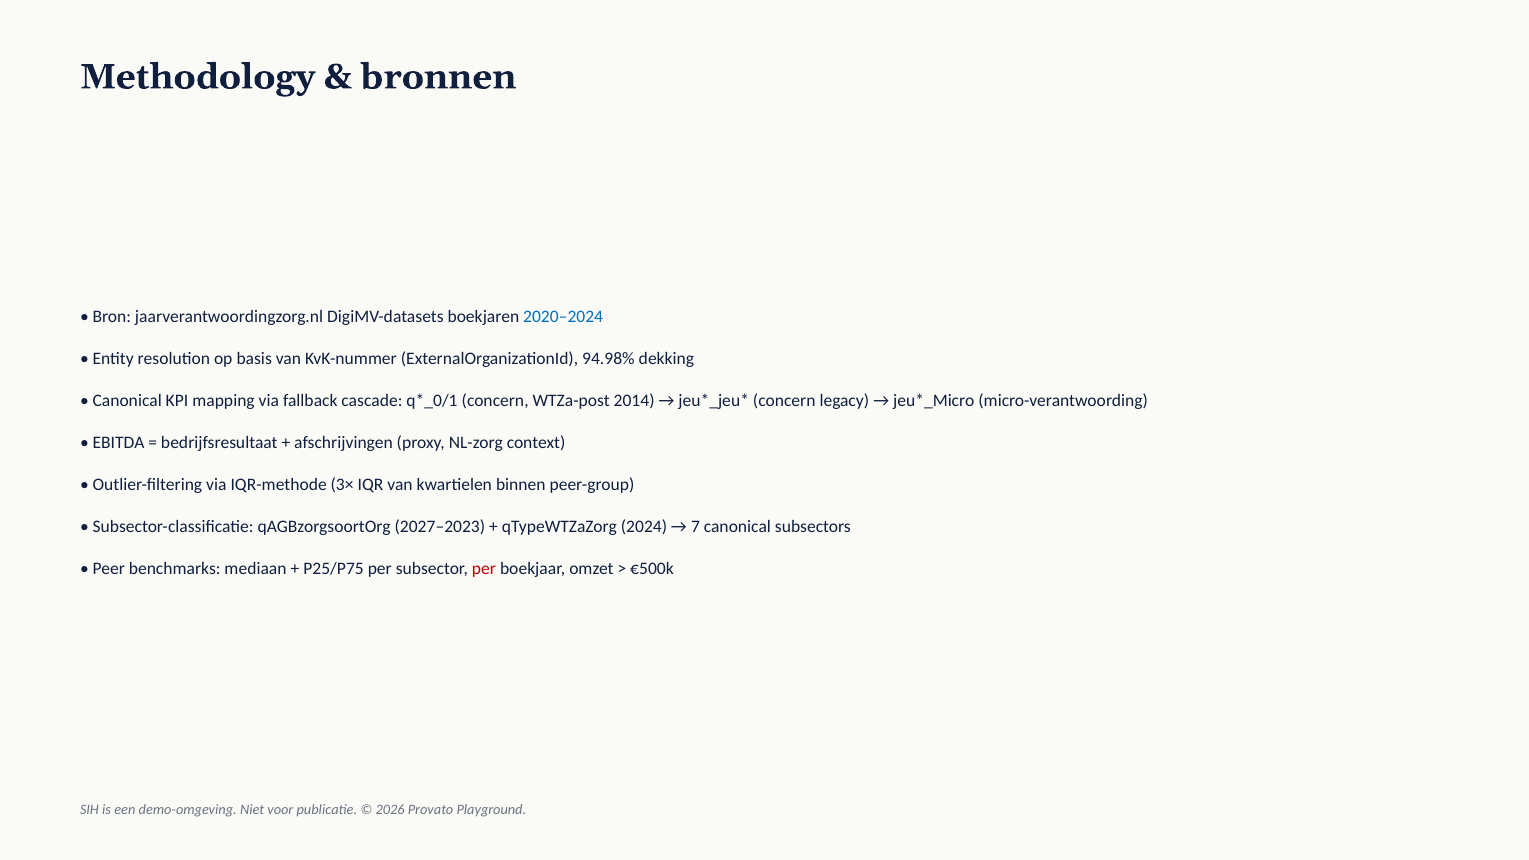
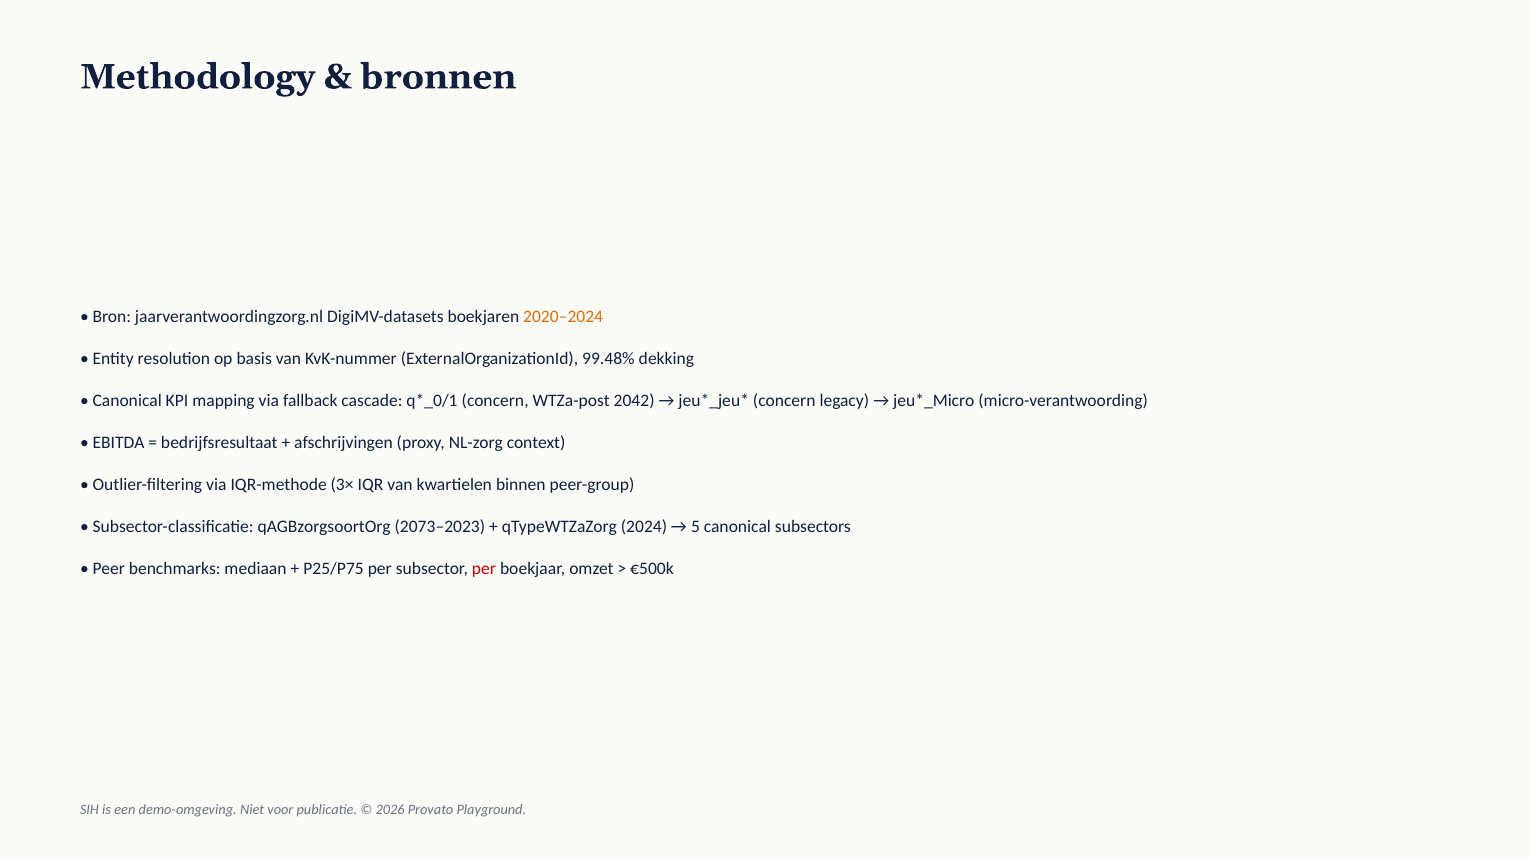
2020–2024 colour: blue -> orange (563, 316)
94.98%: 94.98% -> 99.48% (608, 359)
2014: 2014 -> 2042 (634, 401)
2027–2023: 2027–2023 -> 2073–2023 (440, 527)
7: 7 -> 5 (695, 527)
